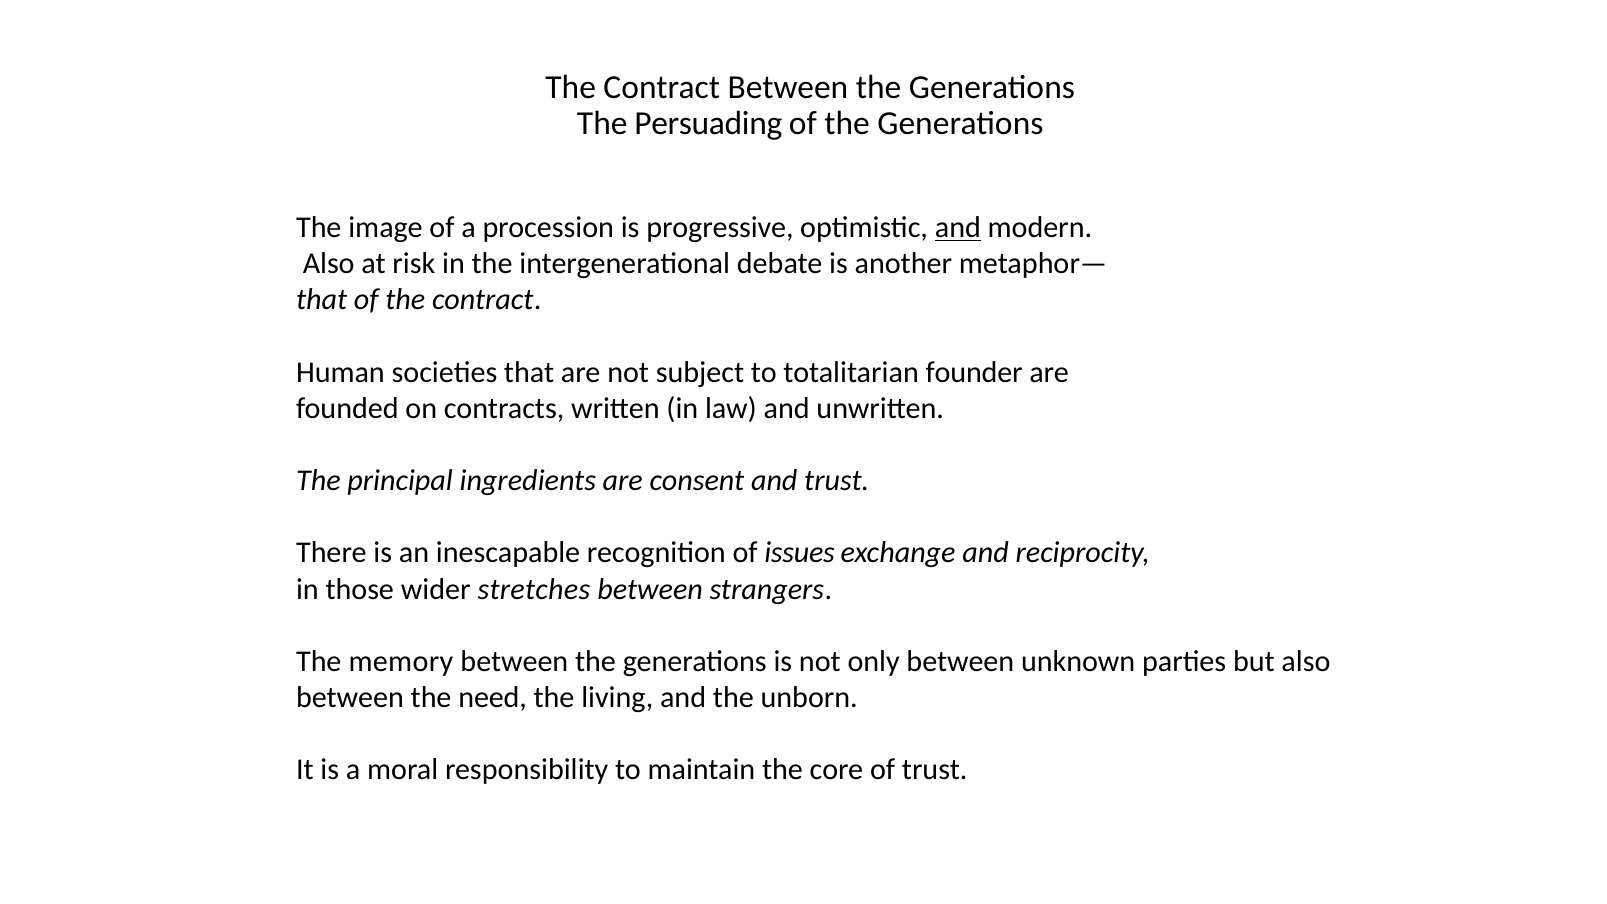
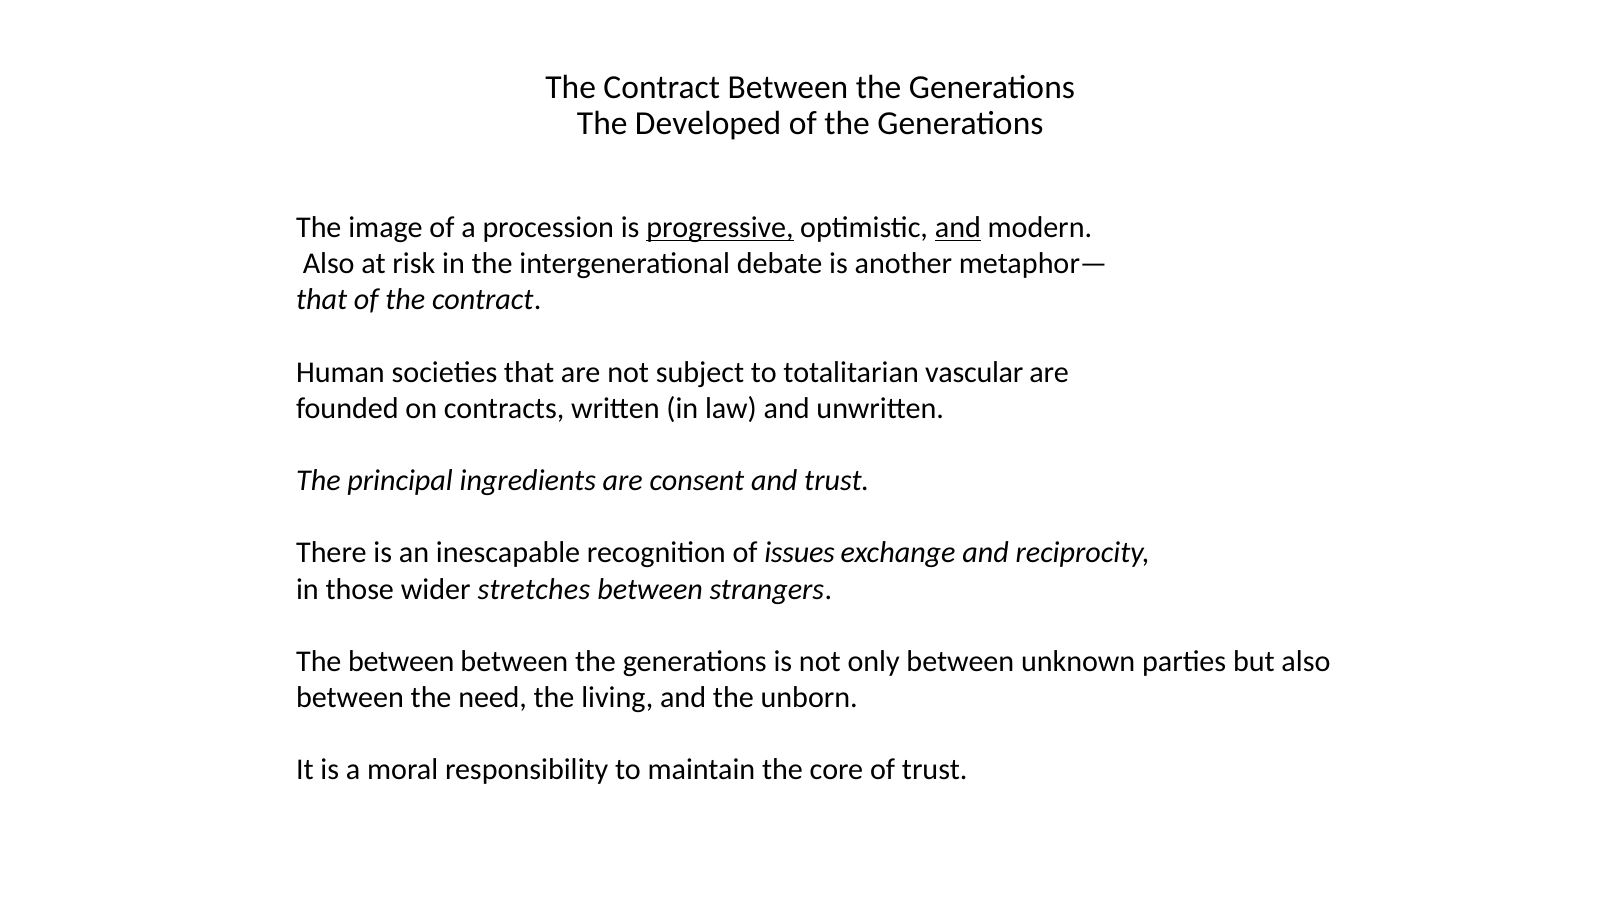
Persuading: Persuading -> Developed (708, 123)
progressive underline: none -> present (720, 228)
founder: founder -> vascular (974, 372)
The memory: memory -> between (401, 661)
